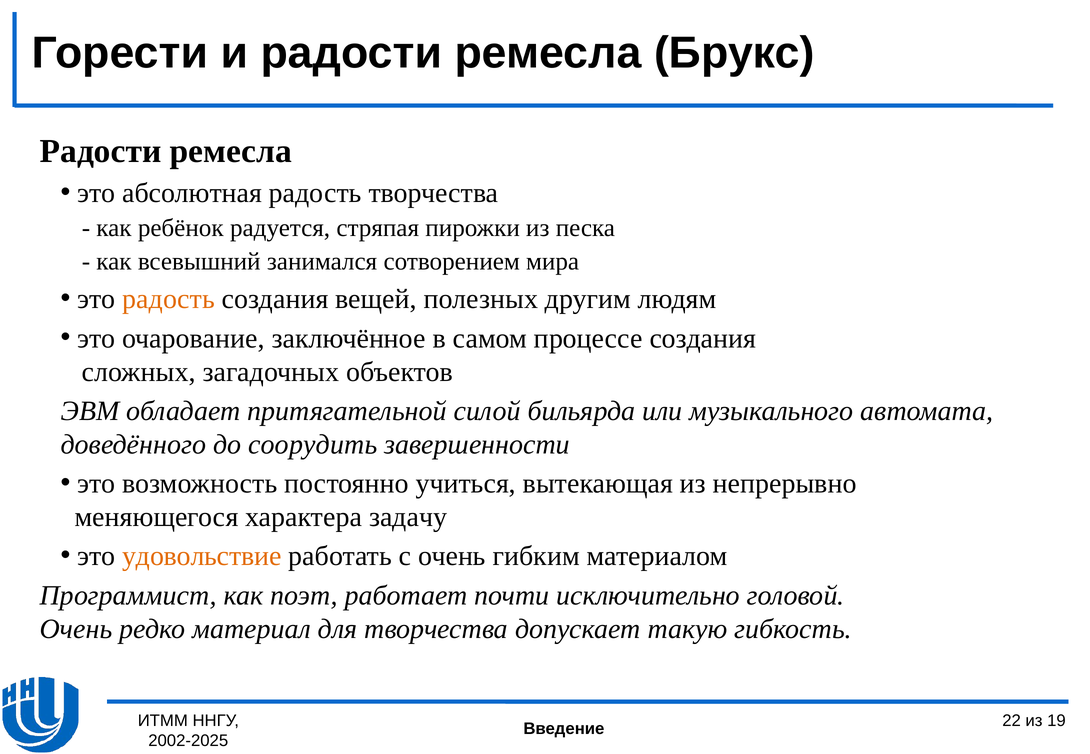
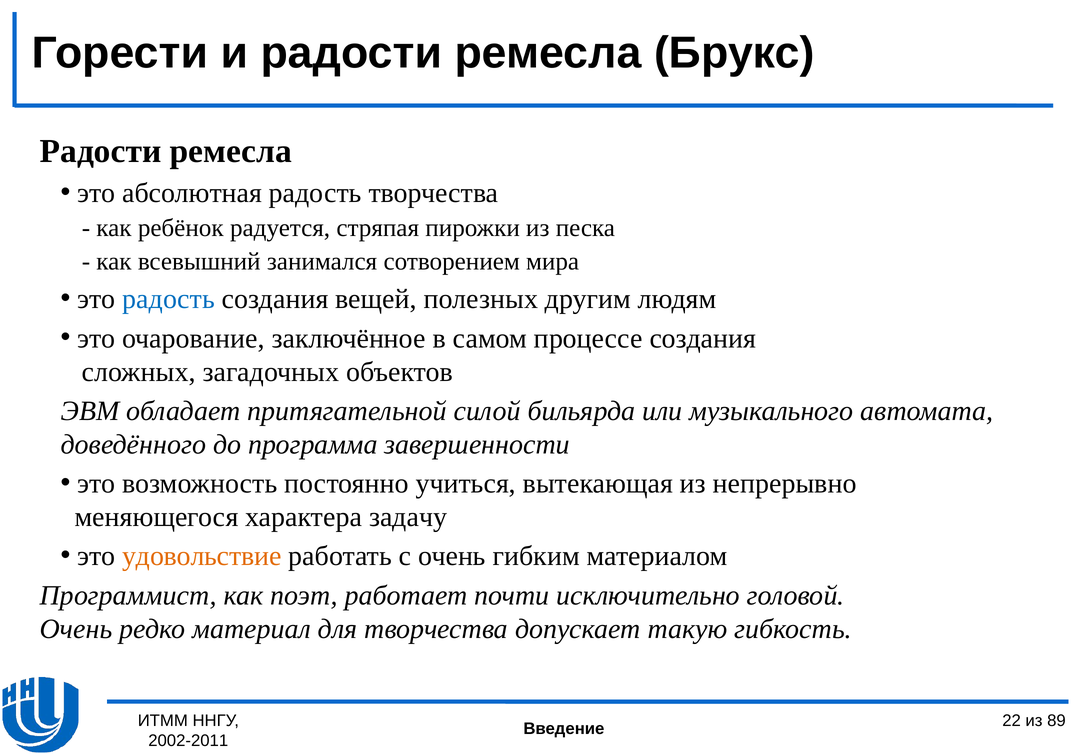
радость colour: orange -> blue (169, 299)
соорудить: соорудить -> программа (313, 445)
19: 19 -> 89 (1057, 721)
2002-2025: 2002-2025 -> 2002-2011 (188, 742)
